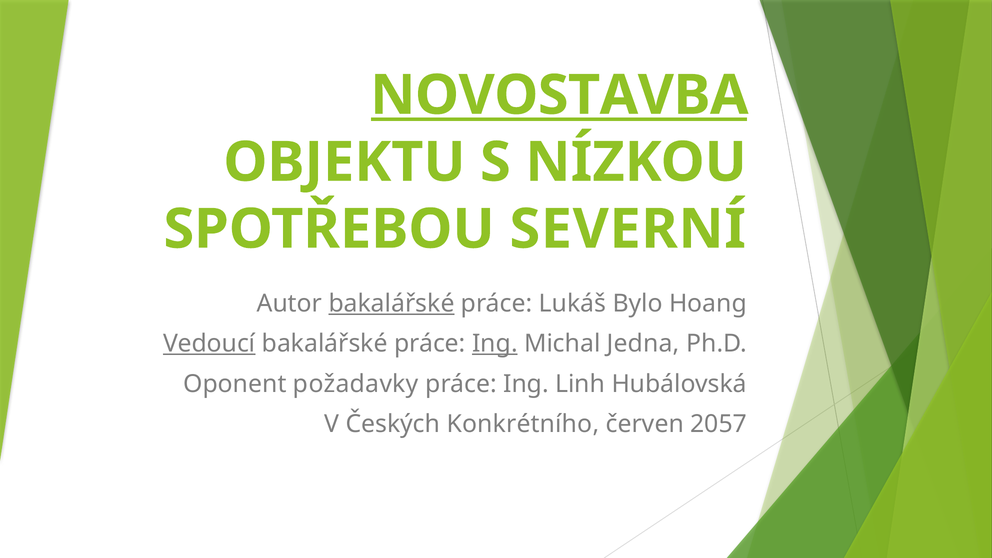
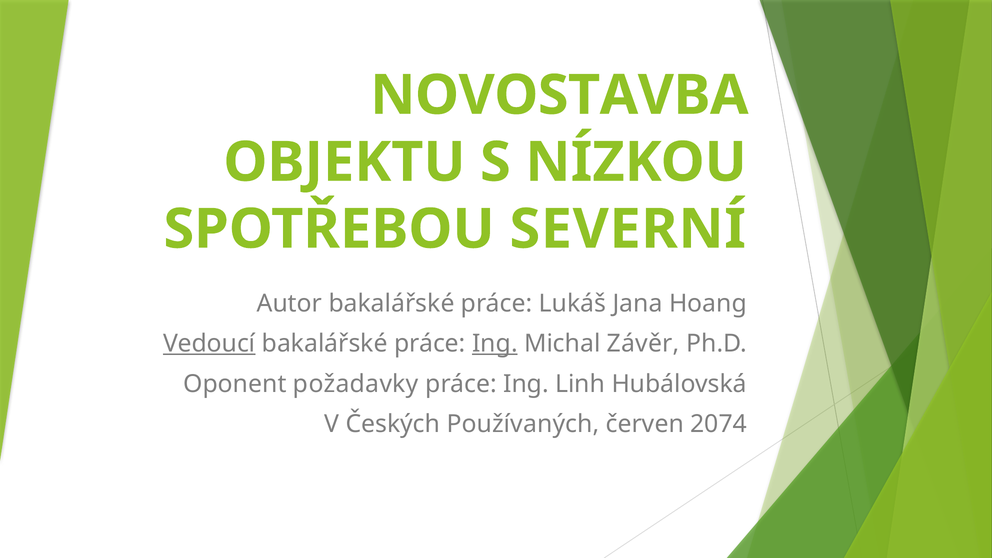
NOVOSTAVBA underline: present -> none (559, 95)
bakalářské underline: present -> none (392, 304)
Bylo: Bylo -> Jana (638, 304)
Jedna: Jedna -> Závěr (643, 344)
Konkrétního: Konkrétního -> Používaných (523, 424)
2057: 2057 -> 2074 (719, 424)
